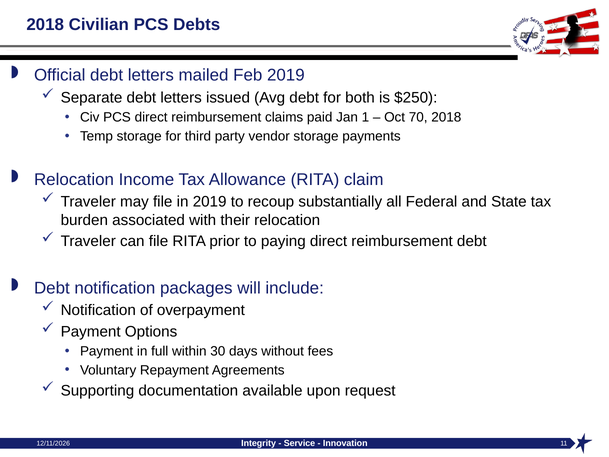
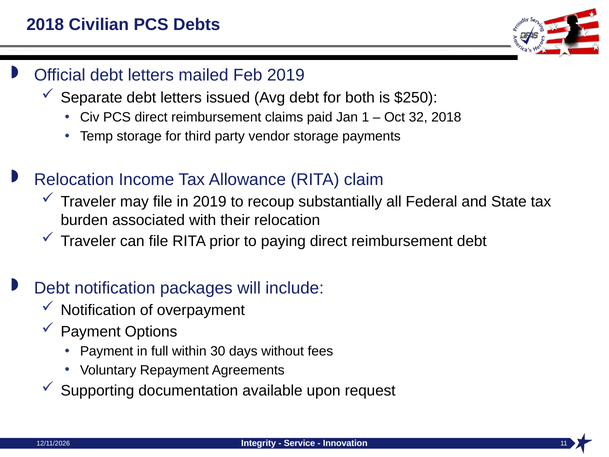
70: 70 -> 32 (418, 117)
